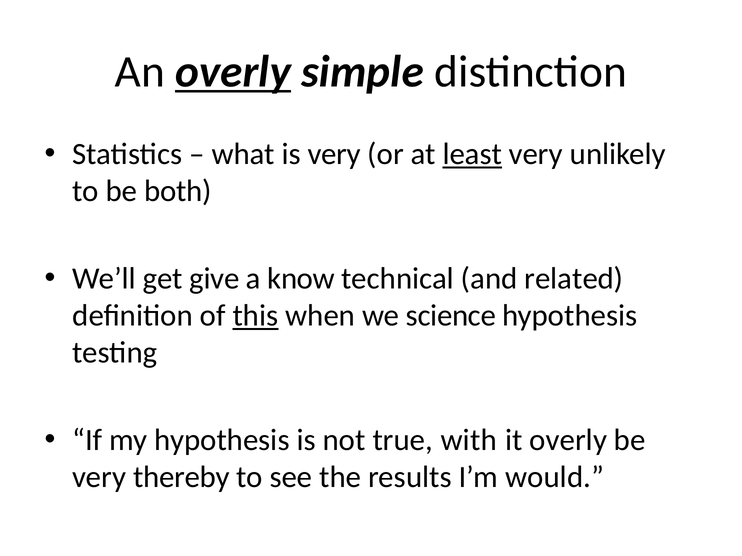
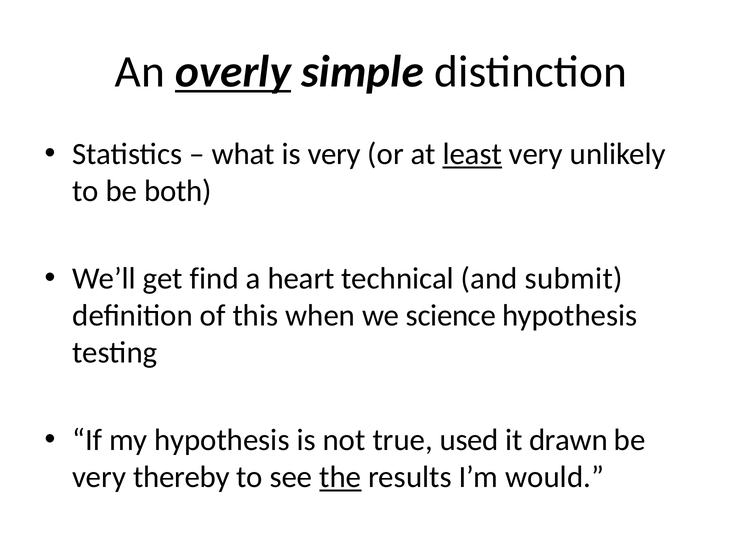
give: give -> find (214, 279)
know: know -> heart (301, 279)
related: related -> submit (574, 279)
this underline: present -> none (256, 316)
with: with -> used (469, 440)
it overly: overly -> drawn (568, 440)
the underline: none -> present (340, 477)
